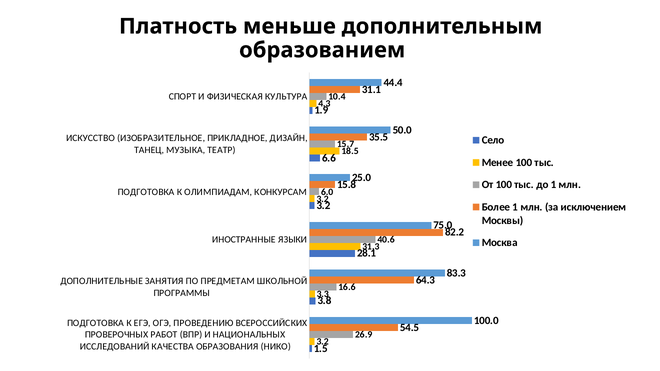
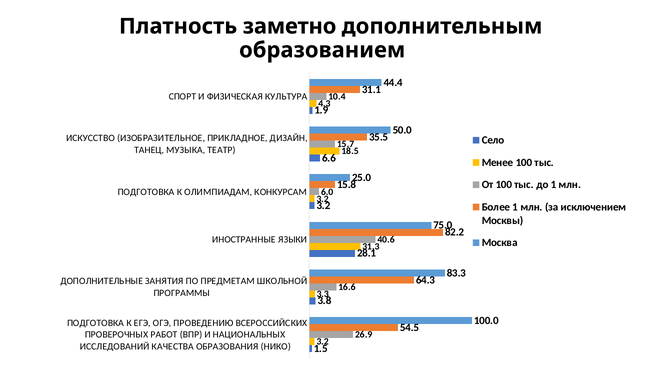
меньше: меньше -> заметно (290, 26)
